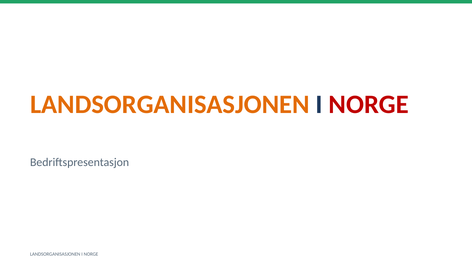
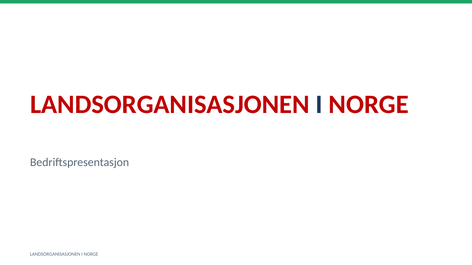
LANDSORGANISASJONEN colour: orange -> red (170, 105)
